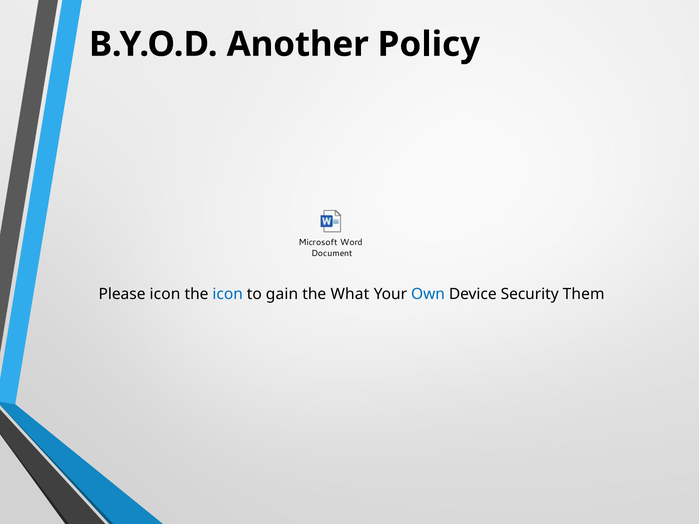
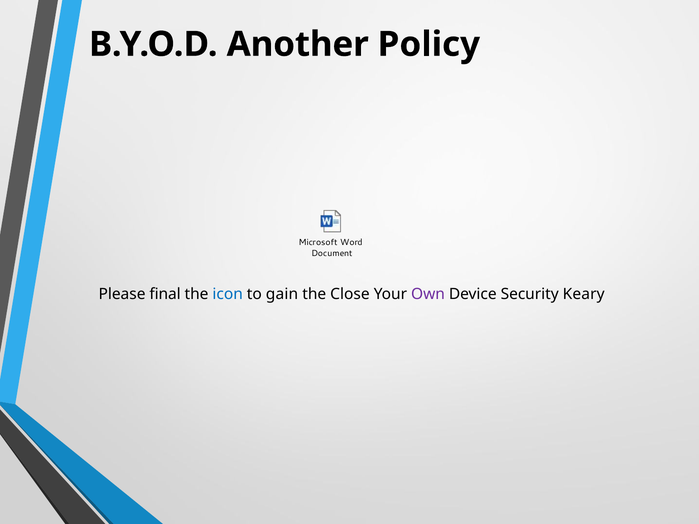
Please icon: icon -> final (165, 294)
What: What -> Close (350, 294)
Own colour: blue -> purple (428, 294)
Them: Them -> Keary (584, 294)
